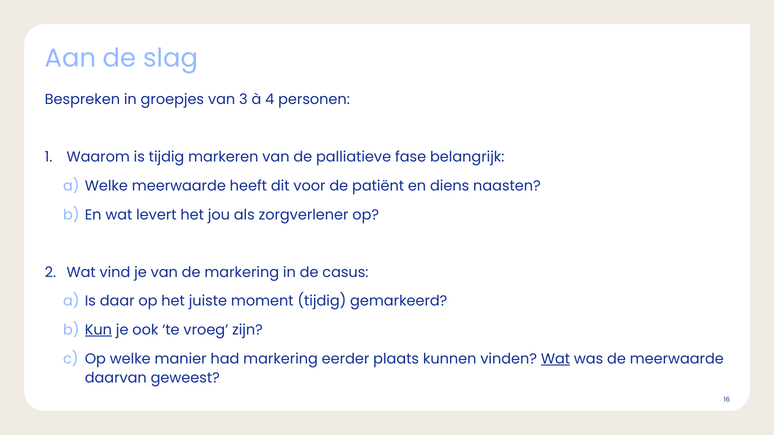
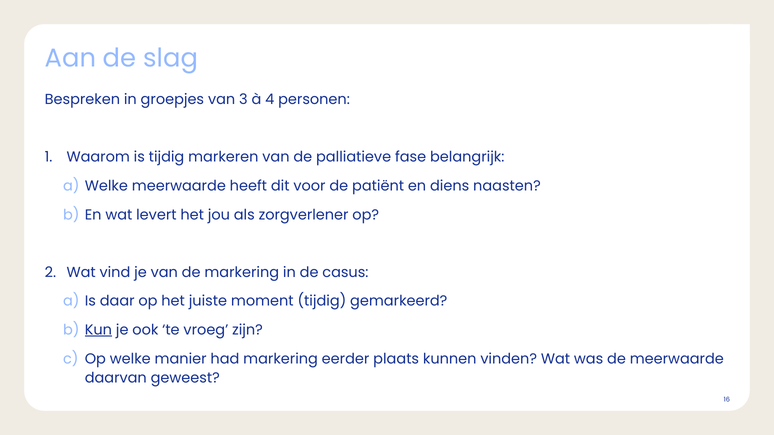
Wat underline: present -> none (556, 359)
